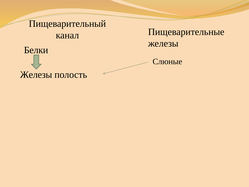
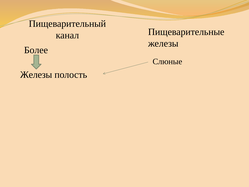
Белки: Белки -> Более (36, 50)
